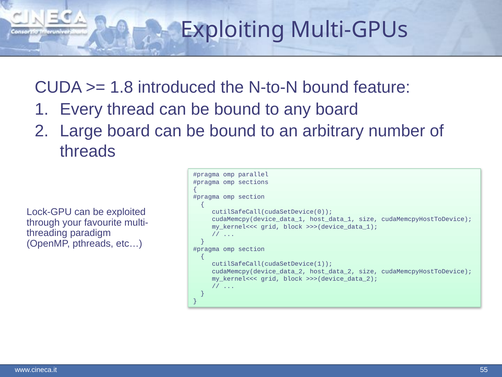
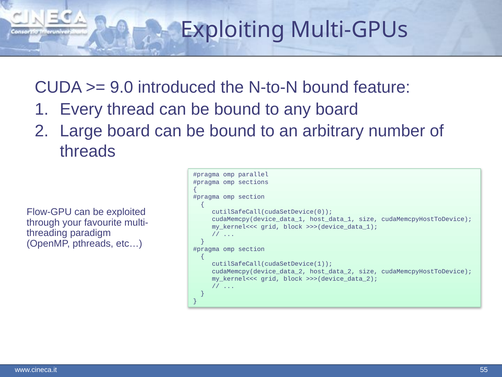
1.8: 1.8 -> 9.0 (122, 87)
Lock-GPU: Lock-GPU -> Flow-GPU (49, 212)
